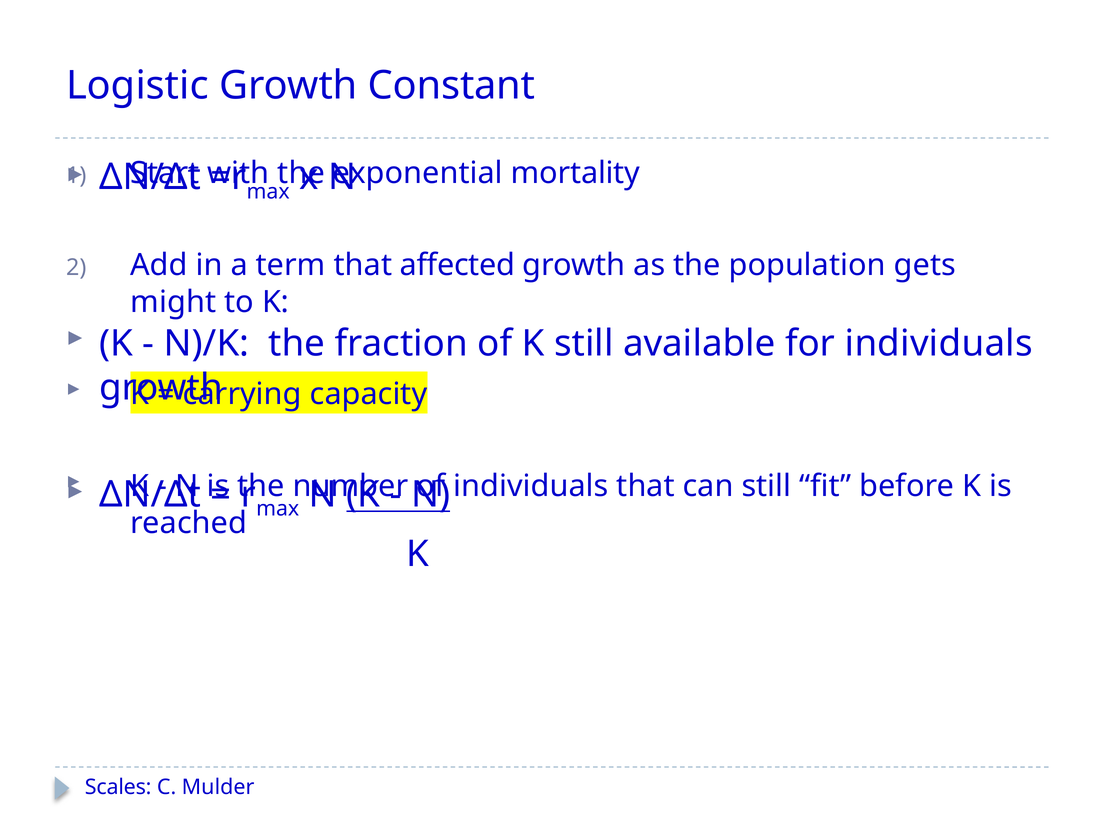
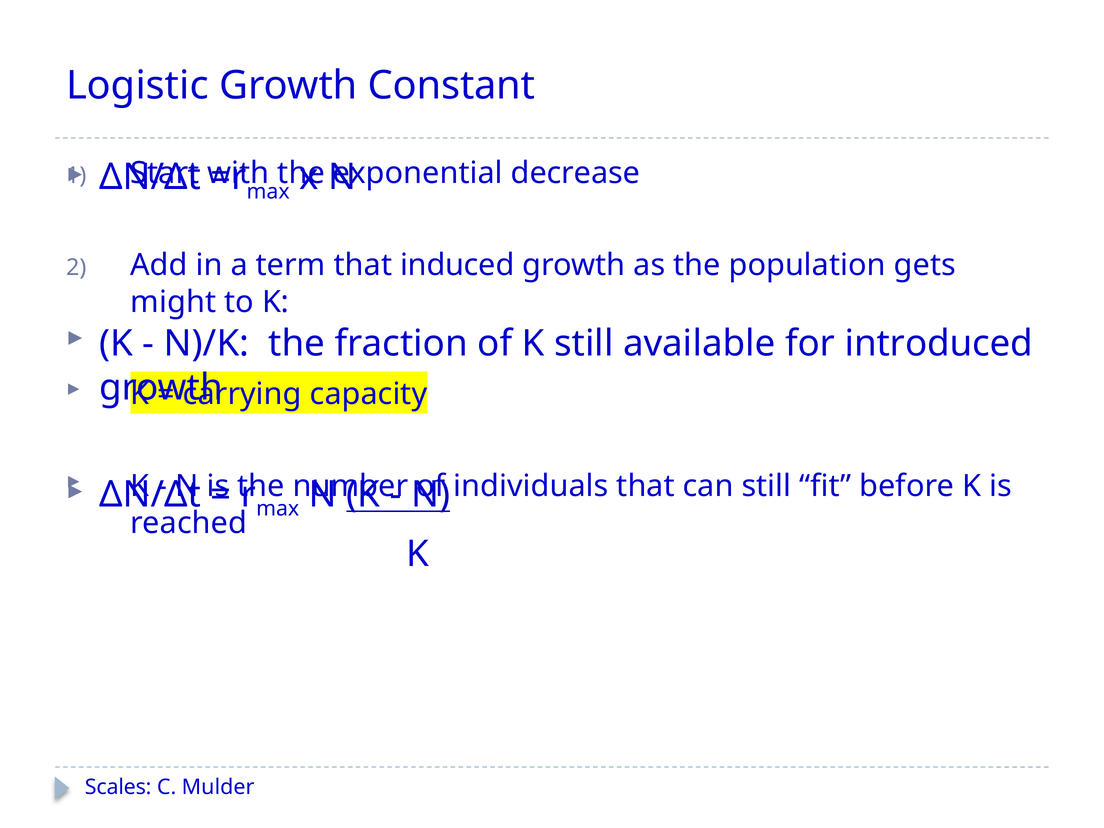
mortality: mortality -> decrease (575, 173)
affected: affected -> induced (457, 265)
for individuals: individuals -> introduced (939, 344)
